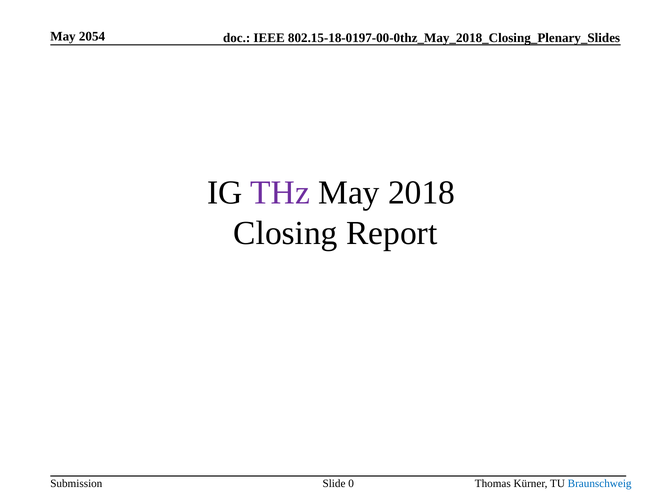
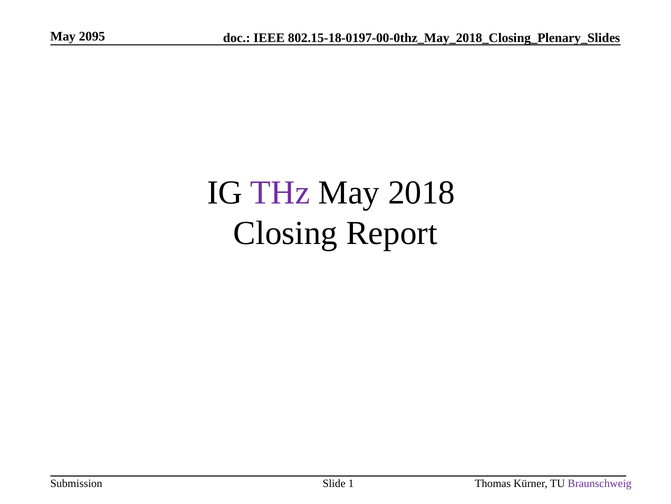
2054: 2054 -> 2095 (92, 37)
Braunschweig colour: blue -> purple (600, 483)
0: 0 -> 1 (351, 483)
